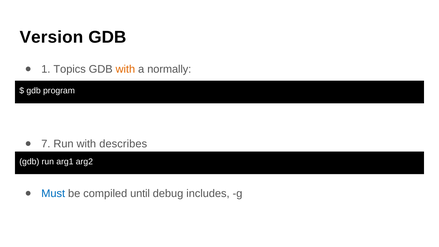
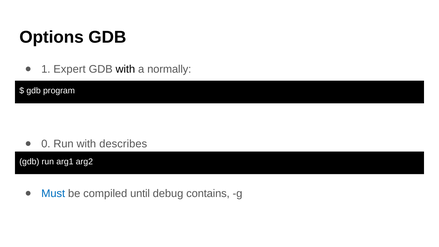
Version: Version -> Options (52, 37)
Topics: Topics -> Expert (70, 69)
with colour: orange -> black (125, 69)
7: 7 -> 0 (46, 144)
includes: includes -> contains (208, 193)
